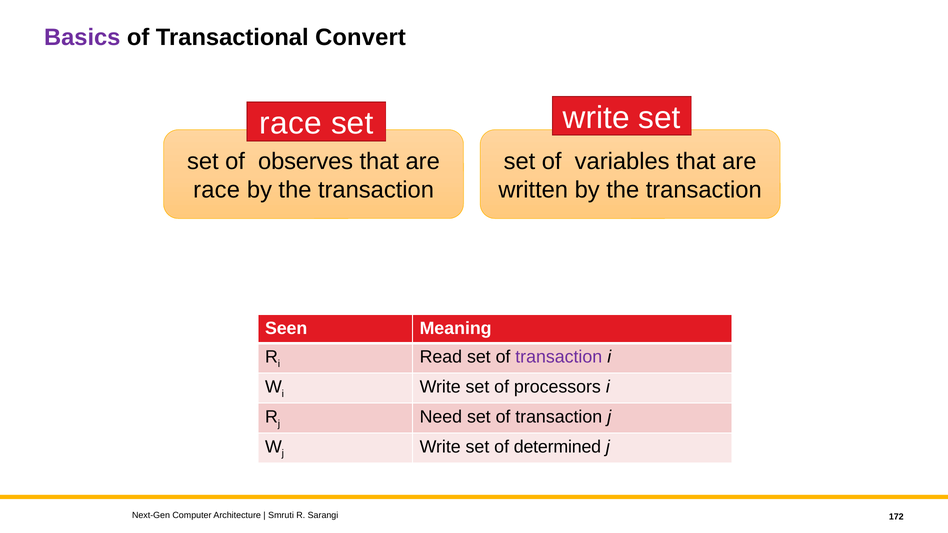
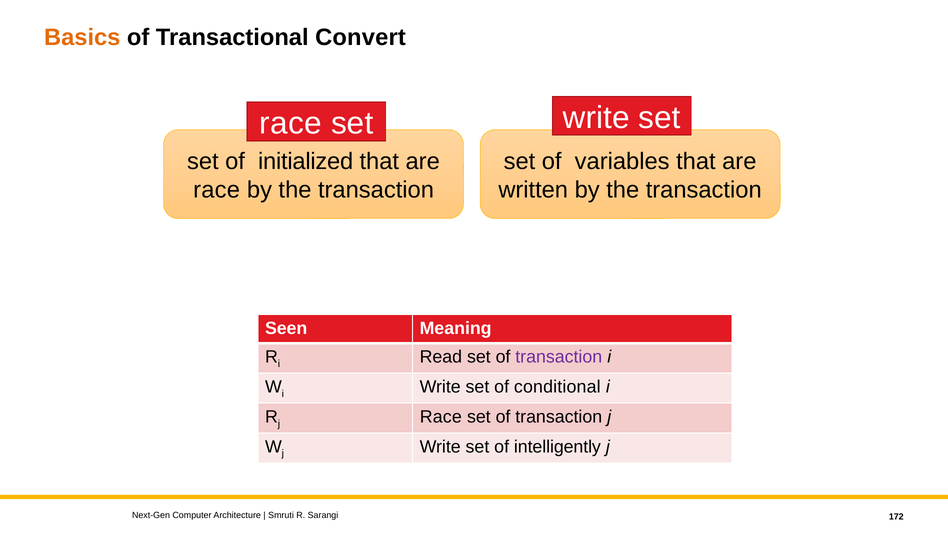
Basics colour: purple -> orange (82, 38)
observes: observes -> initialized (306, 162)
processors: processors -> conditional (557, 387)
j Need: Need -> Race (441, 417)
determined: determined -> intelligently (557, 447)
